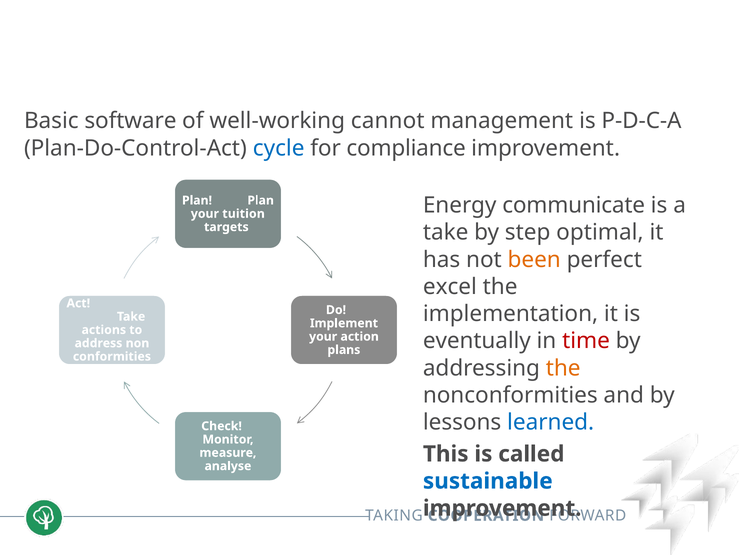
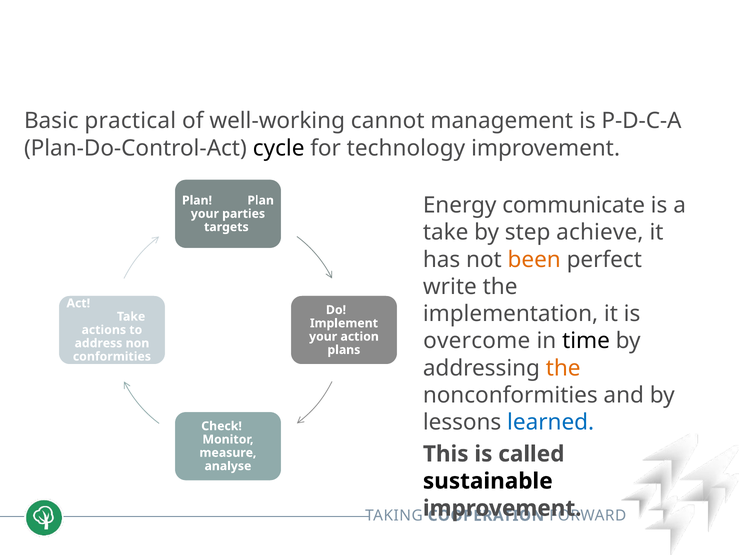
software: software -> practical (130, 121)
cycle colour: blue -> black (279, 148)
compliance: compliance -> technology (406, 148)
tuition: tuition -> parties (244, 213)
optimal: optimal -> achieve (600, 232)
excel: excel -> write (450, 286)
eventually: eventually -> overcome (477, 341)
time colour: red -> black (586, 341)
sustainable colour: blue -> black (488, 480)
